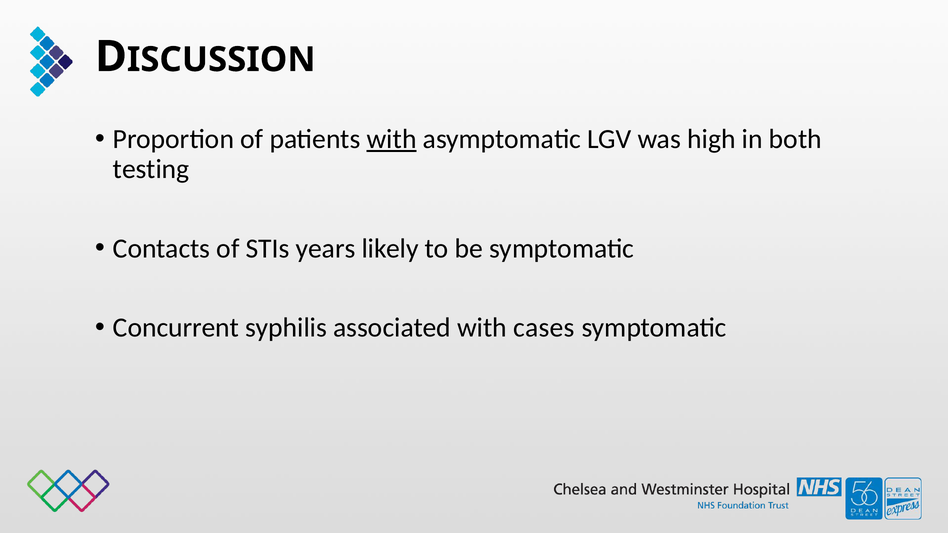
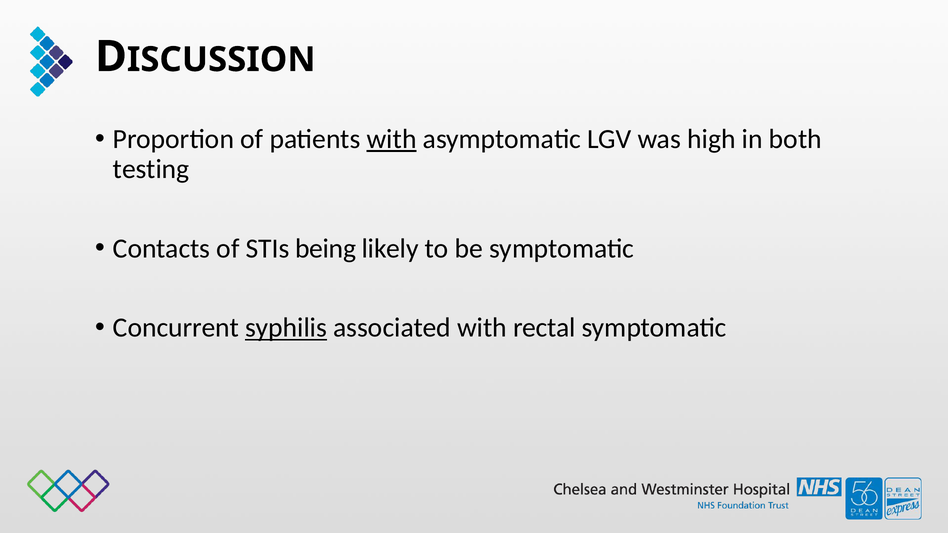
years: years -> being (326, 249)
syphilis underline: none -> present (286, 328)
cases: cases -> rectal (544, 328)
